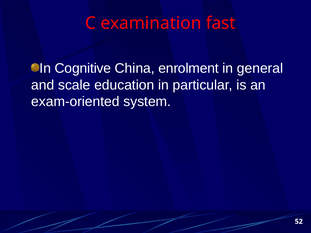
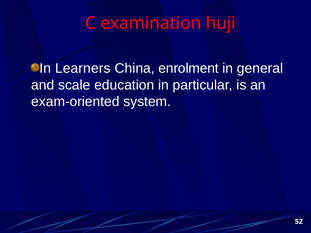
fast: fast -> huji (221, 23)
Cognitive: Cognitive -> Learners (83, 68)
